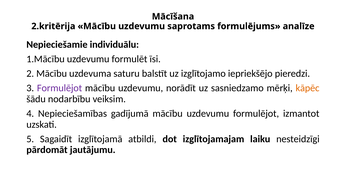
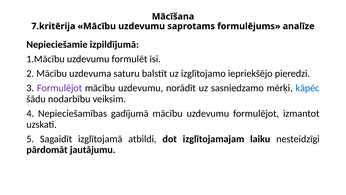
2.kritērija: 2.kritērija -> 7.kritērija (53, 26)
individuālu: individuālu -> izpildījumā (114, 44)
kāpēc colour: orange -> blue (308, 88)
